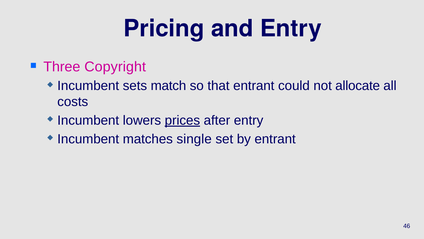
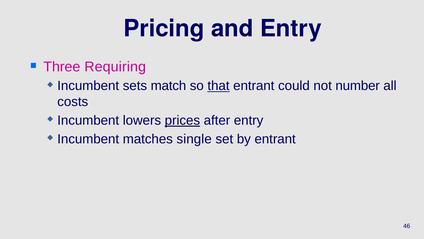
Copyright: Copyright -> Requiring (115, 67)
that underline: none -> present (218, 86)
allocate: allocate -> number (358, 86)
